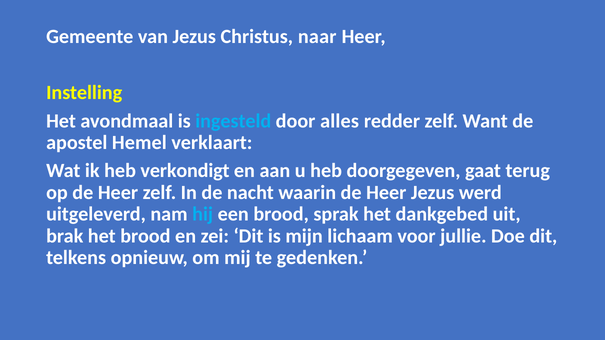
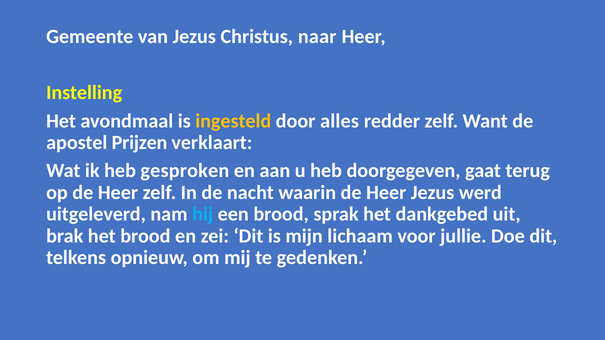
ingesteld colour: light blue -> yellow (233, 121)
Hemel: Hemel -> Prijzen (140, 143)
verkondigt: verkondigt -> gesproken (185, 171)
